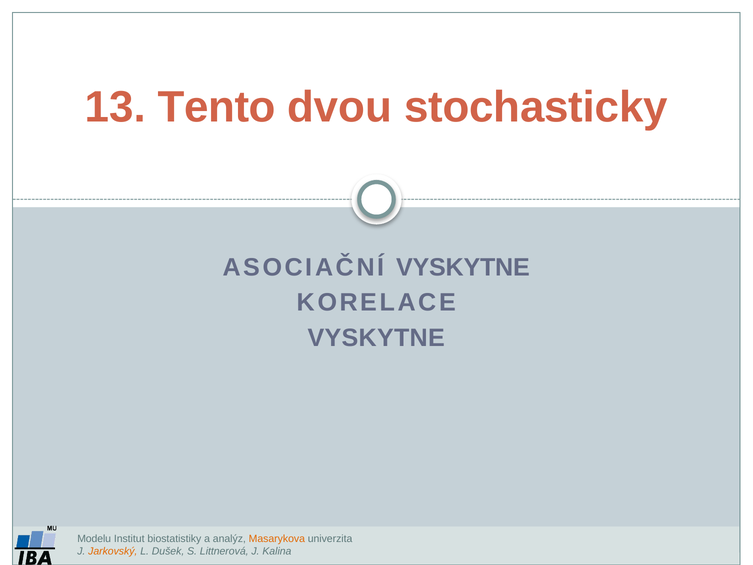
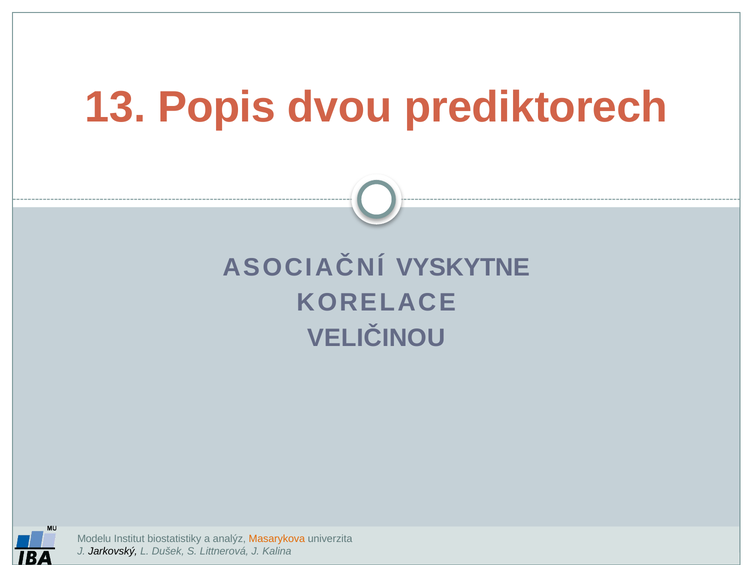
Tento: Tento -> Popis (217, 107)
stochasticky: stochasticky -> prediktorech (536, 107)
VYSKYTNE: VYSKYTNE -> VELIČINOU (376, 338)
Jarkovský colour: orange -> black (113, 551)
